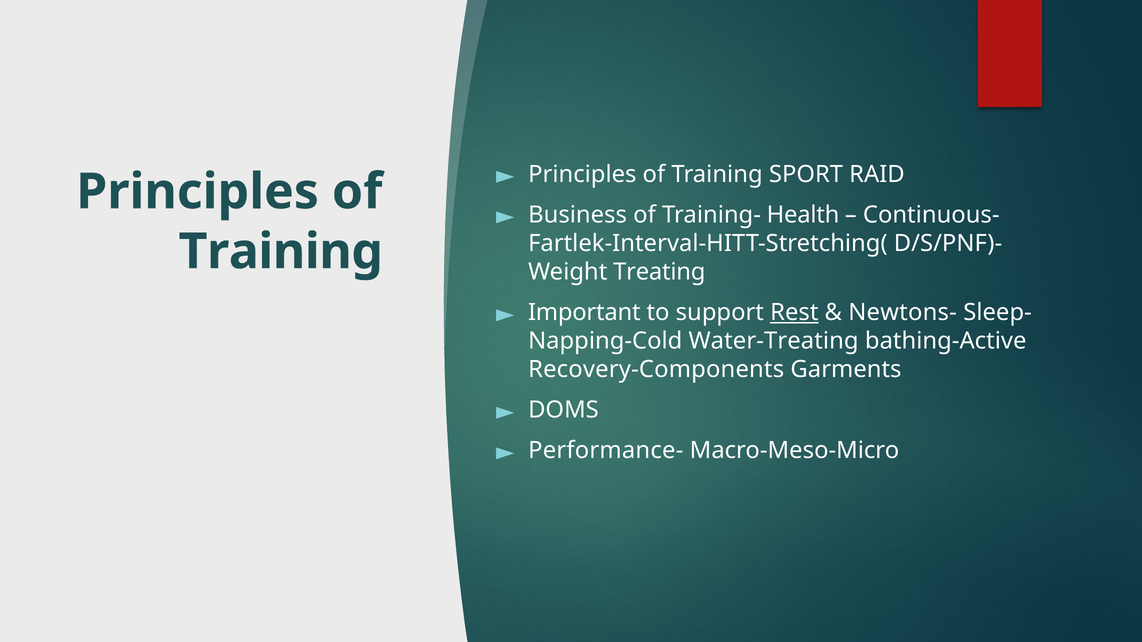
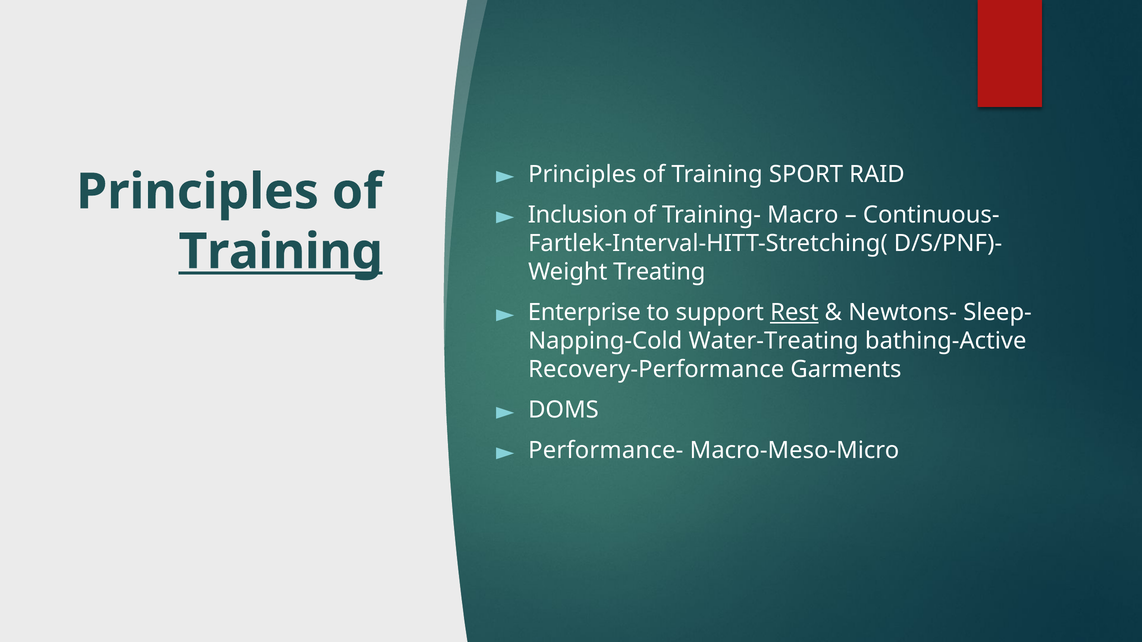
Business: Business -> Inclusion (578, 215)
Health: Health -> Macro (803, 215)
Training underline: none -> present (281, 252)
Important: Important -> Enterprise (584, 313)
Recovery-Components: Recovery-Components -> Recovery-Performance (656, 370)
